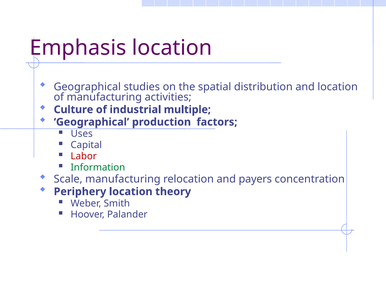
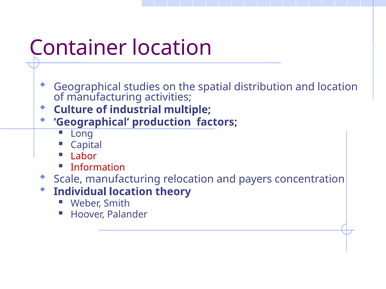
Emphasis: Emphasis -> Container (78, 48)
Uses: Uses -> Long (82, 134)
Information colour: green -> red (98, 168)
Periphery: Periphery -> Individual (80, 192)
